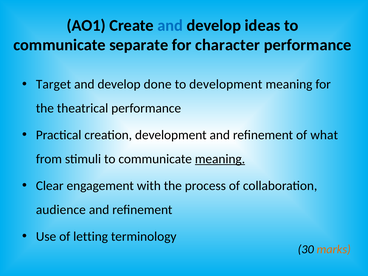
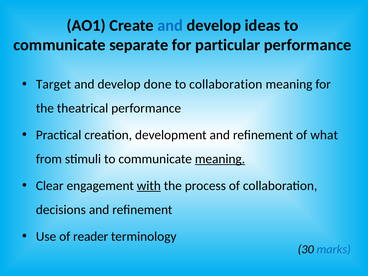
character: character -> particular (228, 45)
to development: development -> collaboration (226, 84)
with underline: none -> present (149, 186)
audience: audience -> decisions (61, 210)
letting: letting -> reader (91, 236)
marks colour: orange -> blue (334, 249)
